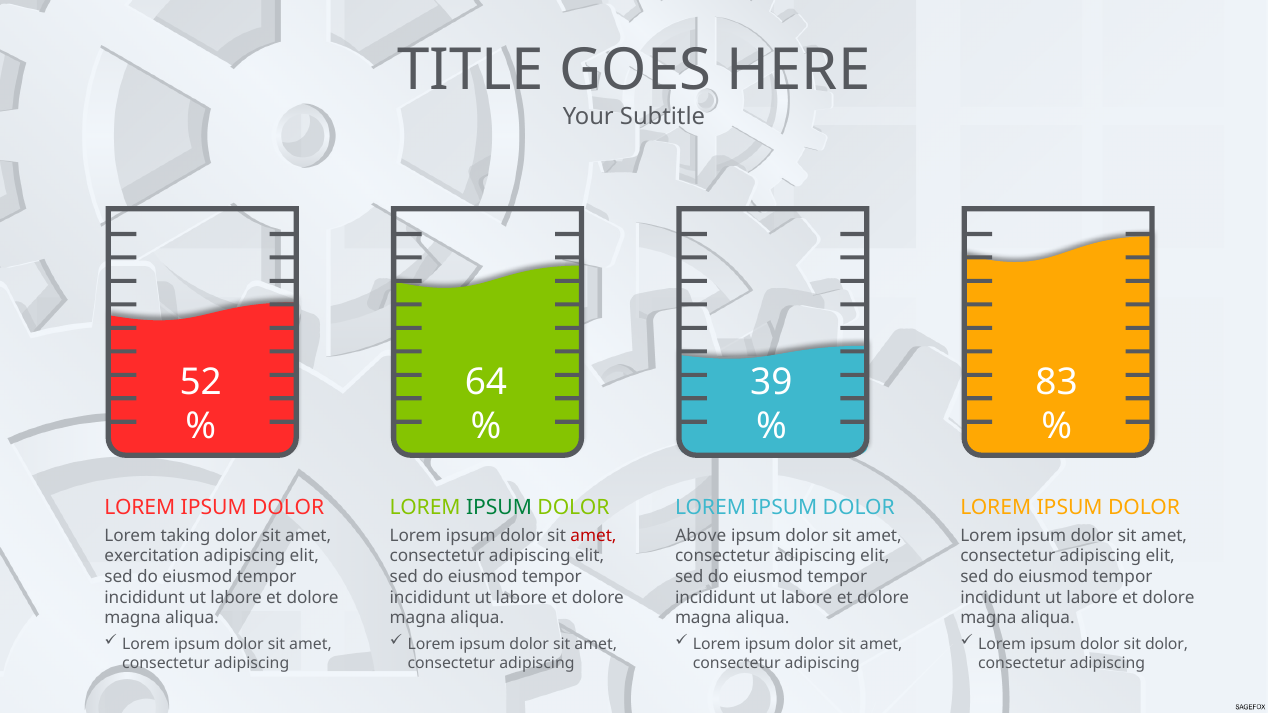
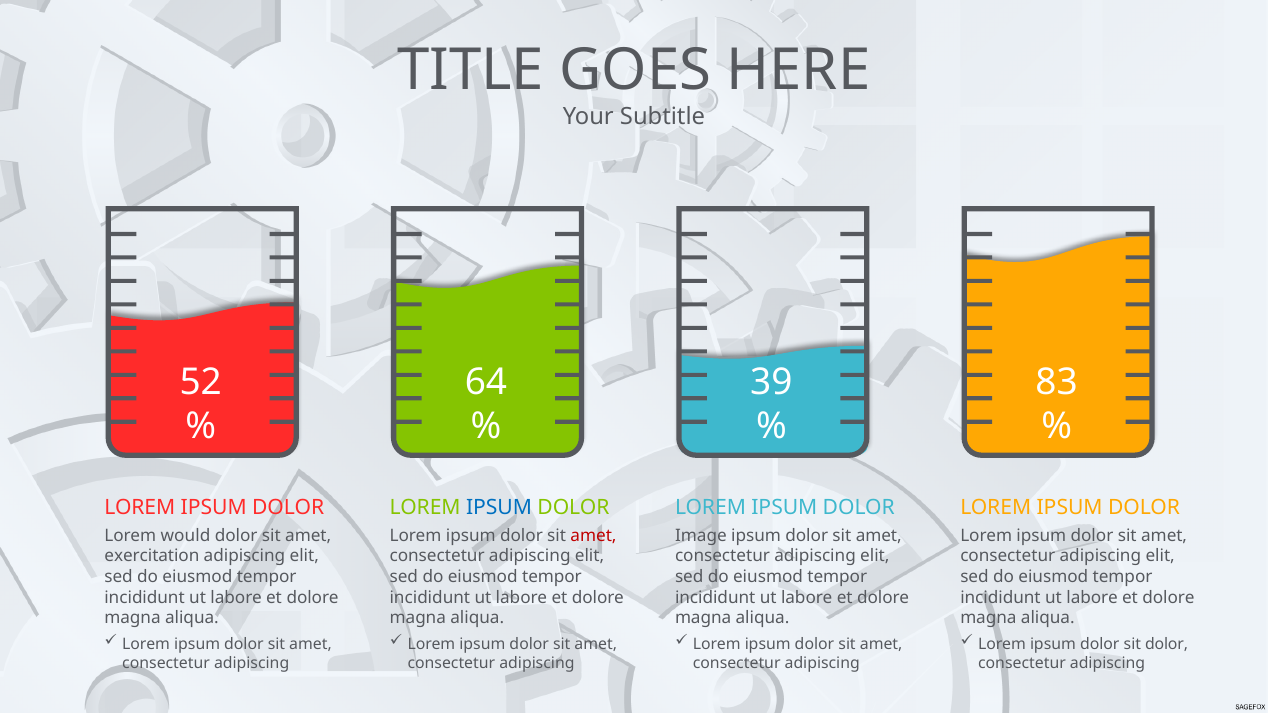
IPSUM colour: green -> blue (499, 508)
taking: taking -> would (185, 536)
Above: Above -> Image (701, 536)
